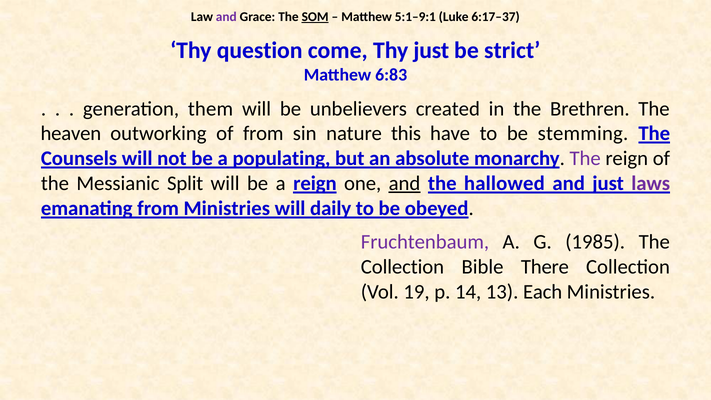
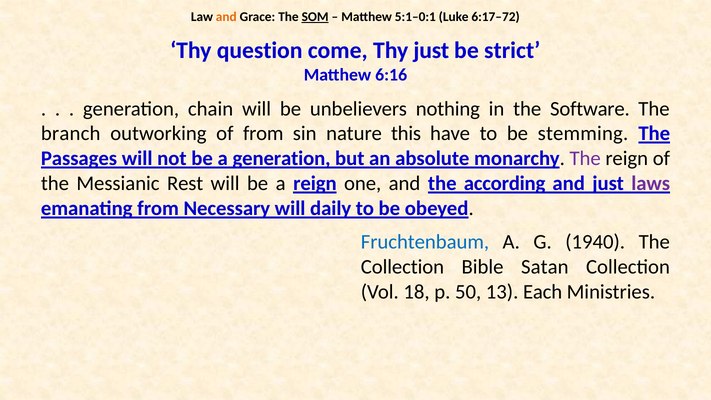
and colour: purple -> orange (226, 17)
5:1–9:1: 5:1–9:1 -> 5:1–0:1 (415, 17)
6:17–37: 6:17–37 -> 6:17–72 (496, 17)
6:83: 6:83 -> 6:16 (391, 75)
them: them -> chain (211, 109)
created: created -> nothing (448, 109)
Brethren: Brethren -> Software (590, 109)
heaven: heaven -> branch (71, 134)
Counsels: Counsels -> Passages (79, 159)
a populating: populating -> generation (282, 159)
Split: Split -> Rest (185, 183)
and underline: present -> none (405, 183)
hallowed: hallowed -> according (505, 183)
from Ministries: Ministries -> Necessary (227, 208)
Fruchtenbaum colour: purple -> blue (425, 242)
1985: 1985 -> 1940 (595, 242)
There: There -> Satan (545, 267)
19: 19 -> 18 (417, 292)
14: 14 -> 50 (468, 292)
